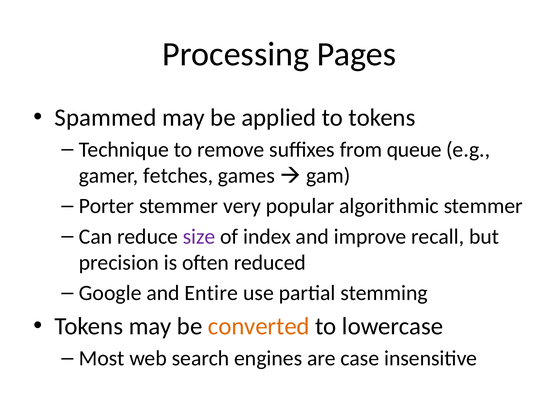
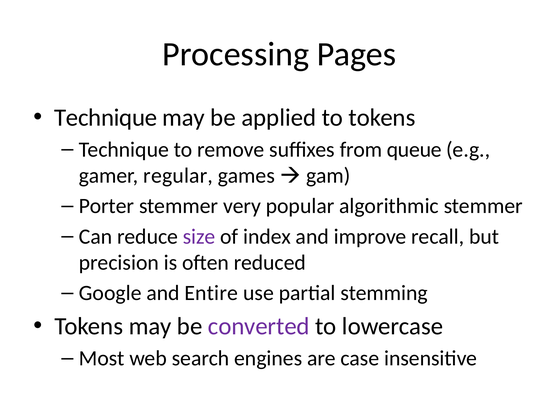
Spammed: Spammed -> Technique (106, 117)
fetches: fetches -> regular (178, 175)
converted colour: orange -> purple (259, 326)
